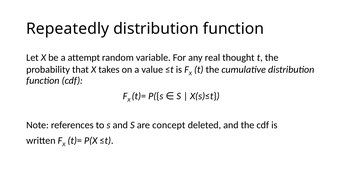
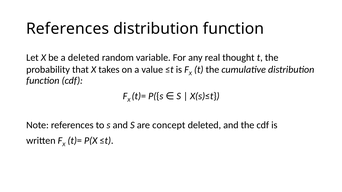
Repeatedly: Repeatedly -> References (68, 29)
a attempt: attempt -> deleted (84, 58)
